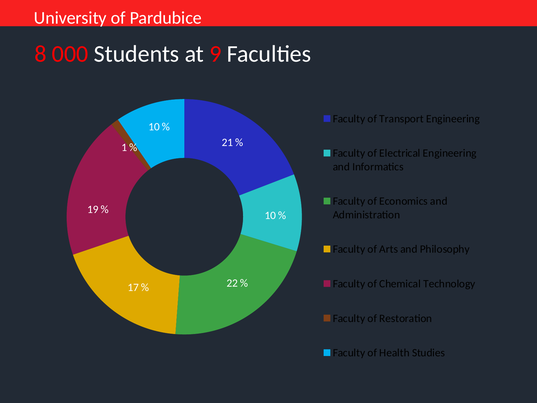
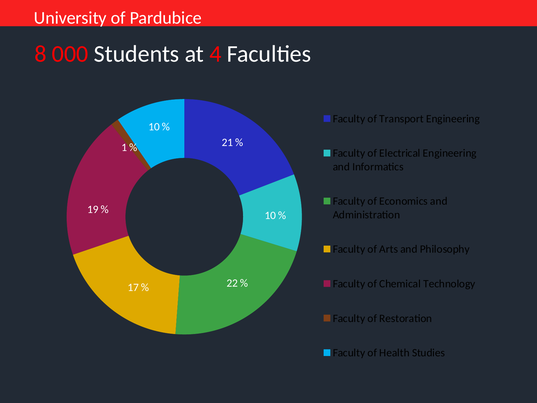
9: 9 -> 4 (215, 54)
